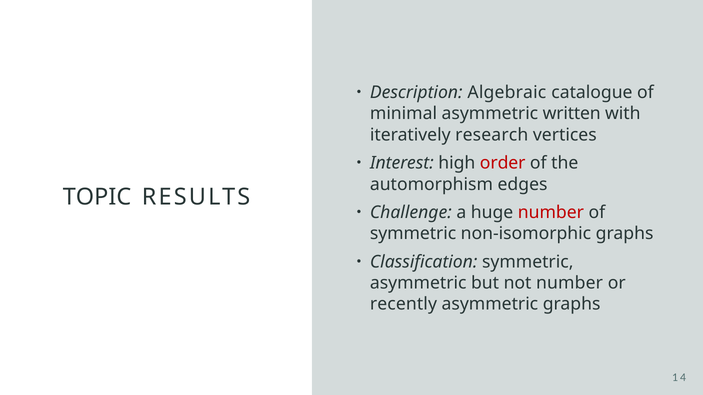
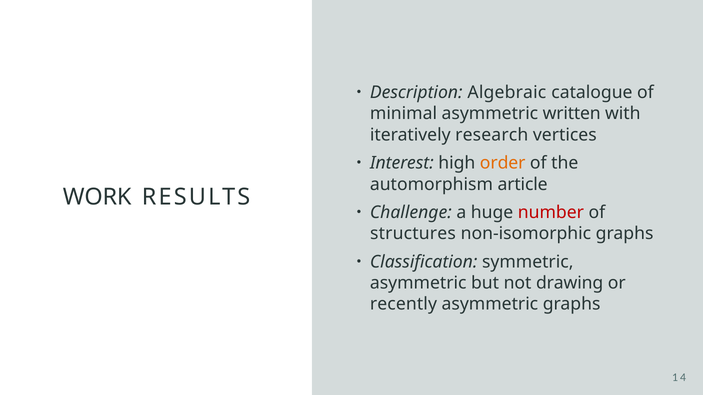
order colour: red -> orange (503, 163)
edges: edges -> article (523, 184)
TOPIC: TOPIC -> WORK (97, 197)
symmetric: symmetric -> structures (413, 234)
not number: number -> drawing (570, 283)
